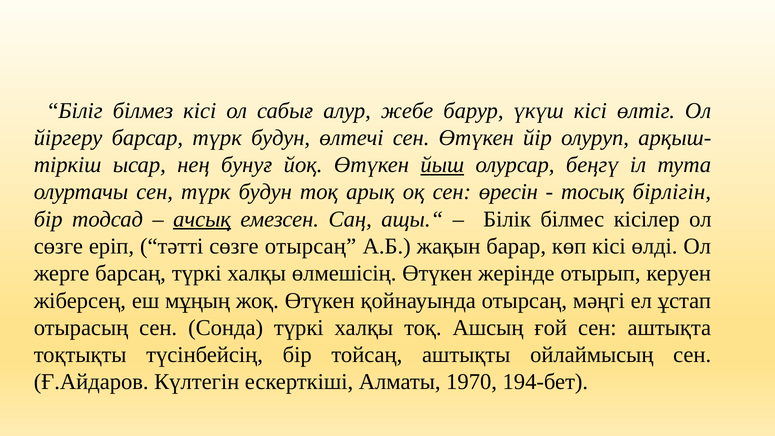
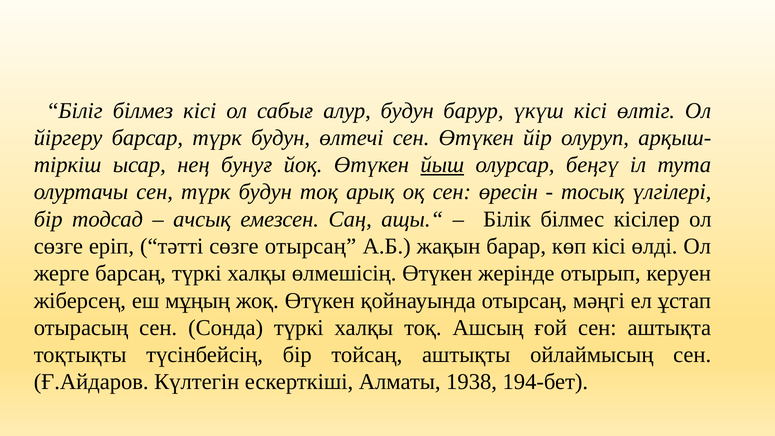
алур жебе: жебе -> будун (407, 111)
бірлігін: бірлігін -> үлгілері (672, 192)
ачсық underline: present -> none (202, 219)
1970: 1970 -> 1938 (472, 382)
